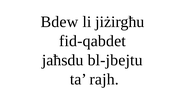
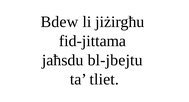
fid-qabdet: fid-qabdet -> fid-jittama (92, 41)
rajh: rajh -> tliet (104, 79)
